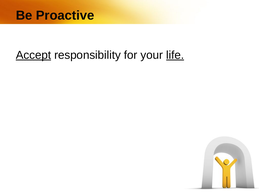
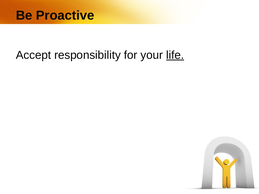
Accept underline: present -> none (33, 55)
